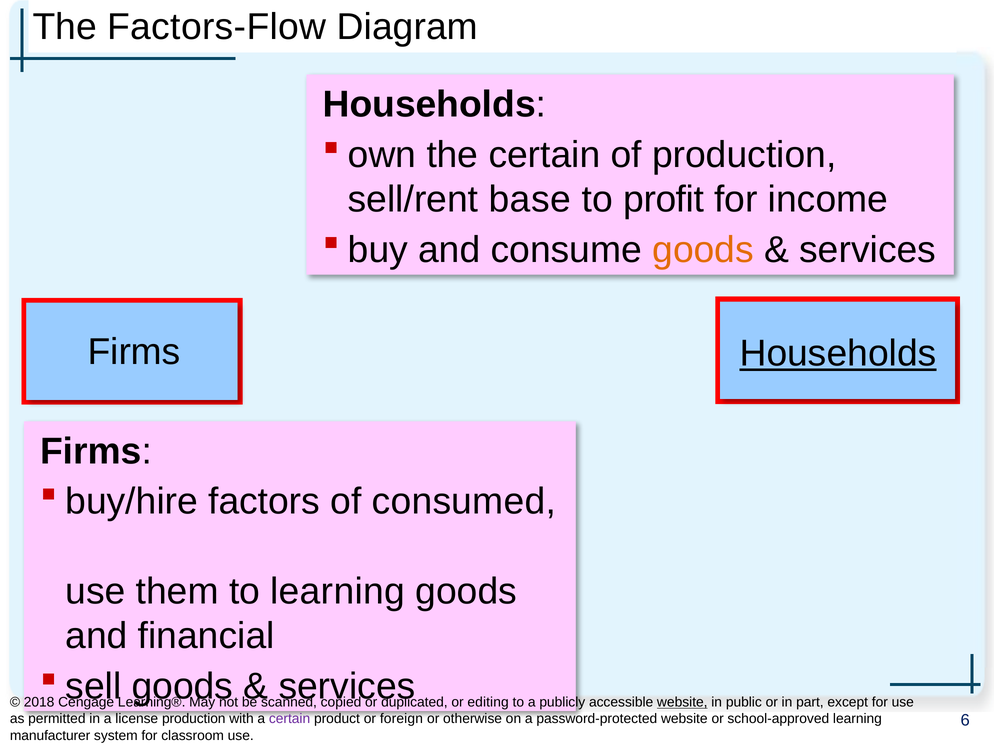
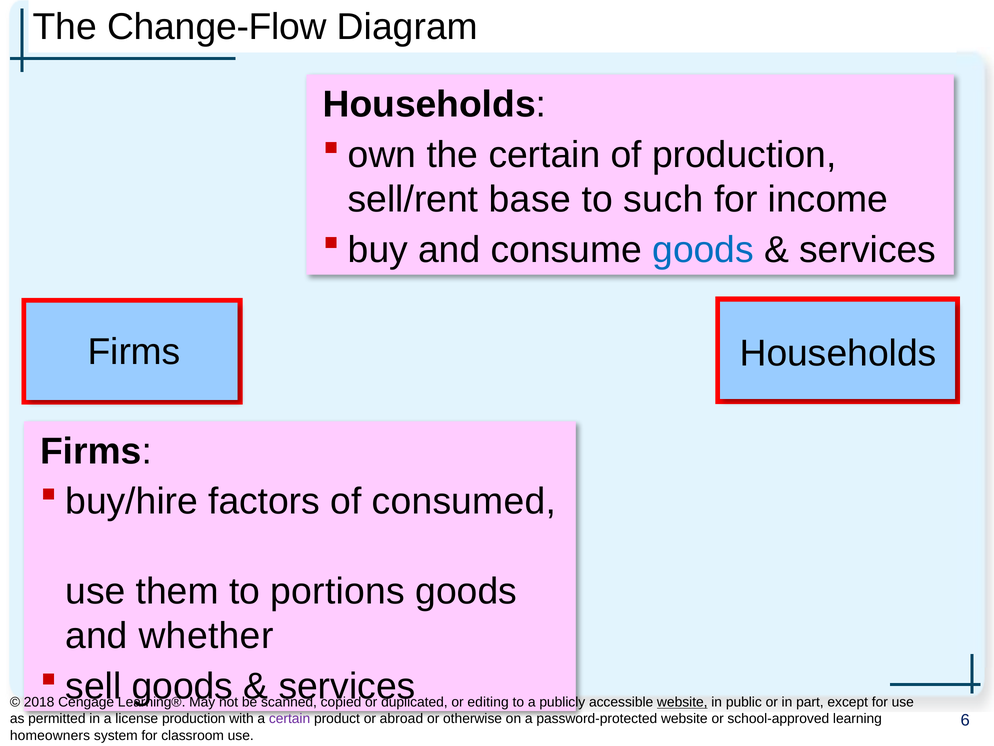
Factors-Flow: Factors-Flow -> Change-Flow (217, 27)
profit: profit -> such (663, 200)
goods colour: orange -> blue (703, 250)
Households underline: present -> none (838, 353)
to learning: learning -> portions (338, 591)
financial: financial -> whether (206, 636)
foreign: foreign -> abroad (401, 718)
manufacturer: manufacturer -> homeowners (50, 735)
